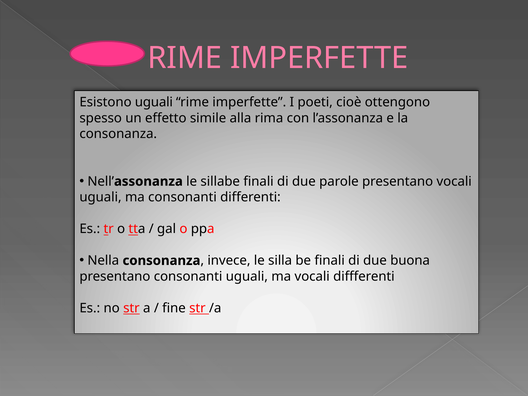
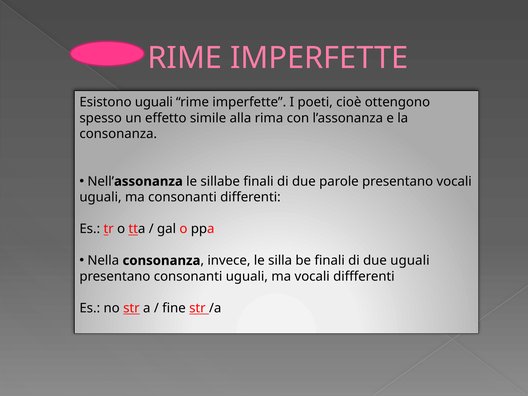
due buona: buona -> uguali (410, 261)
